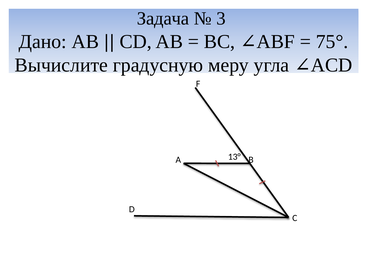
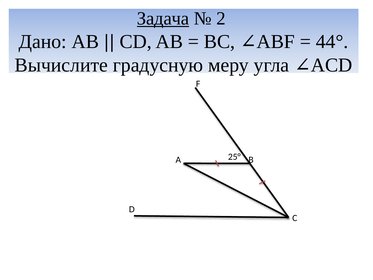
Задача underline: none -> present (163, 18)
3: 3 -> 2 (221, 18)
75°: 75° -> 44° (332, 42)
13°: 13° -> 25° (234, 157)
